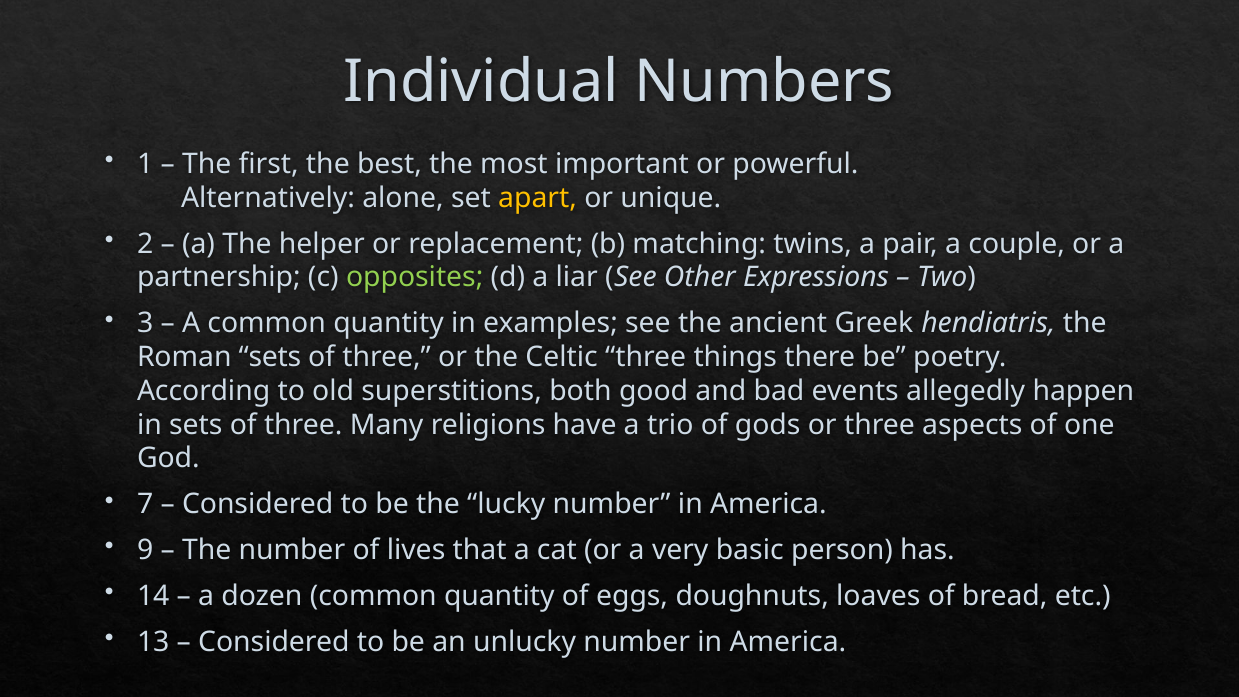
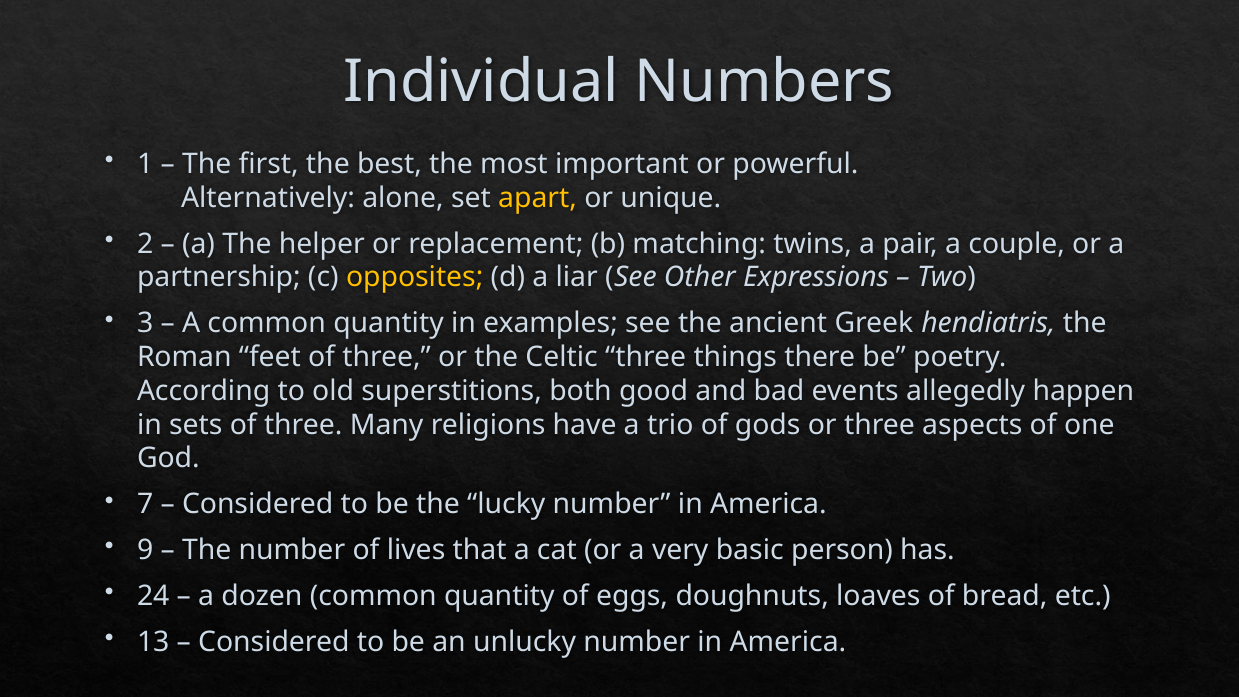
opposites colour: light green -> yellow (415, 278)
Roman sets: sets -> feet (270, 357)
14: 14 -> 24 (153, 596)
